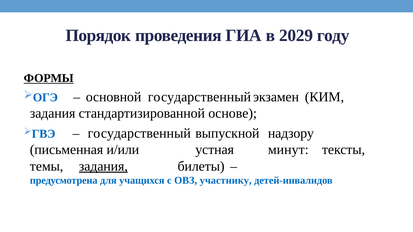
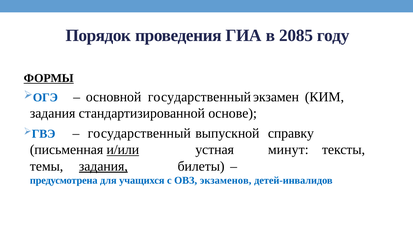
2029: 2029 -> 2085 (296, 35)
надзору: надзору -> справку (291, 133)
и/или underline: none -> present (123, 150)
участнику: участнику -> экзаменов (226, 181)
